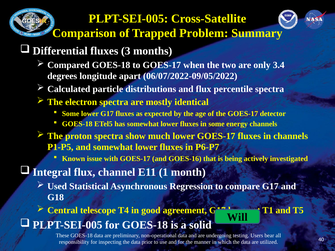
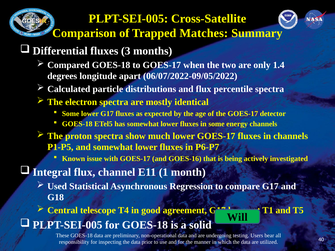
Problem: Problem -> Matches (204, 33)
3.4: 3.4 -> 1.4 (279, 65)
